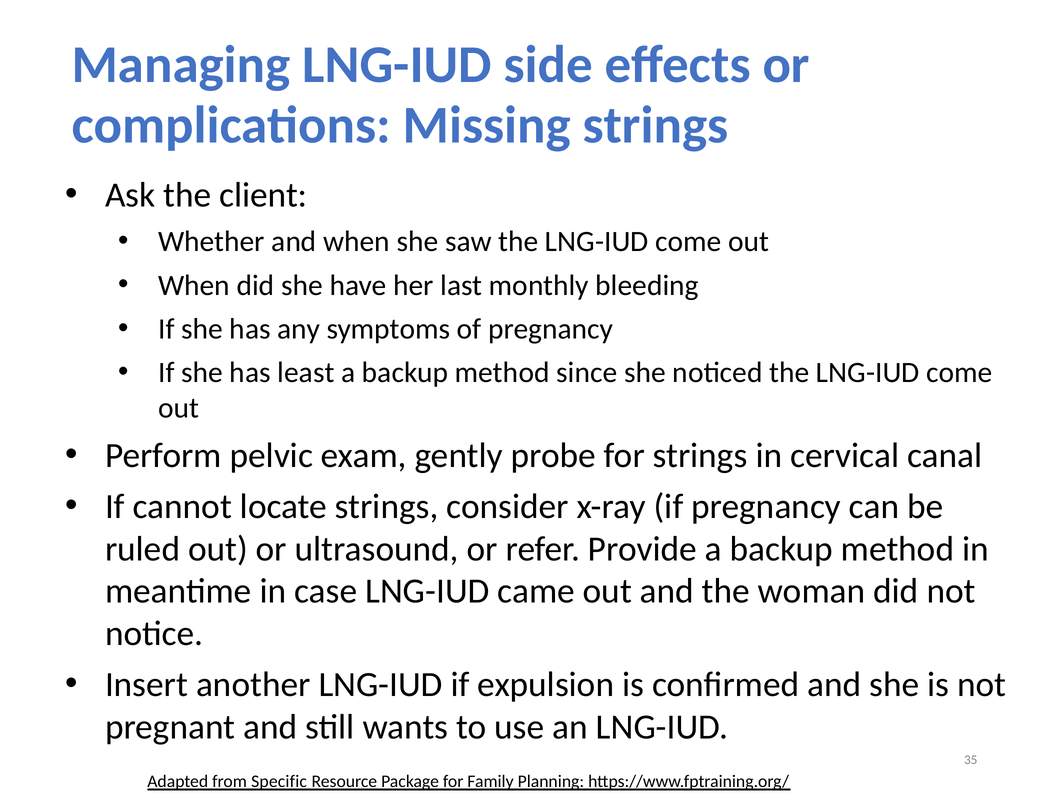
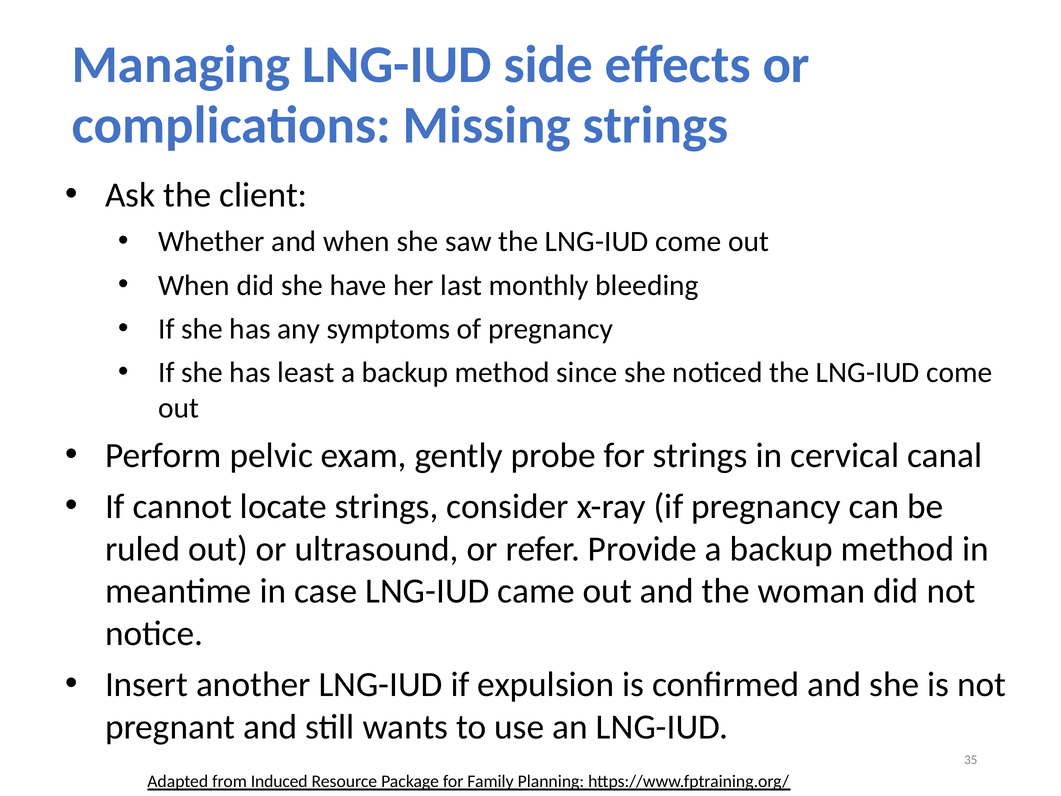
Specific: Specific -> Induced (279, 781)
